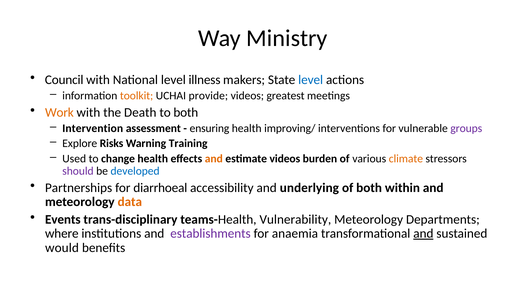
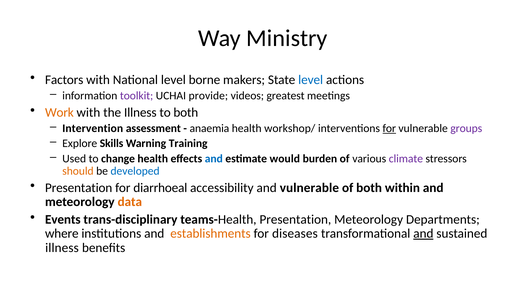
Council: Council -> Factors (64, 80)
illness: illness -> borne (204, 80)
toolkit colour: orange -> purple (137, 96)
the Death: Death -> Illness (140, 112)
ensuring: ensuring -> anaemia (209, 128)
improving/: improving/ -> workshop/ (290, 128)
for underline: none -> present (389, 128)
Risks: Risks -> Skills (112, 143)
and colour: orange -> blue (214, 159)
estimate videos: videos -> would (285, 159)
climate colour: orange -> purple (406, 159)
should colour: purple -> orange (78, 171)
Partnerships: Partnerships -> Presentation (79, 188)
and underlying: underlying -> vulnerable (309, 188)
teams-Health Vulnerability: Vulnerability -> Presentation (295, 219)
establishments colour: purple -> orange (210, 233)
anaemia: anaemia -> diseases (295, 233)
would: would -> illness (62, 248)
